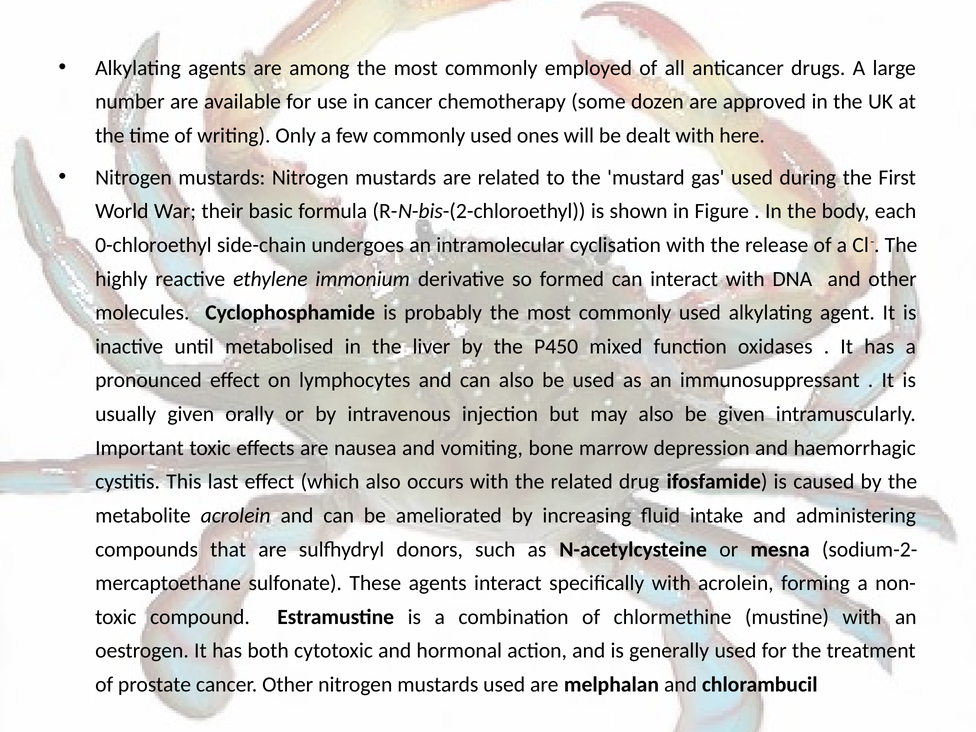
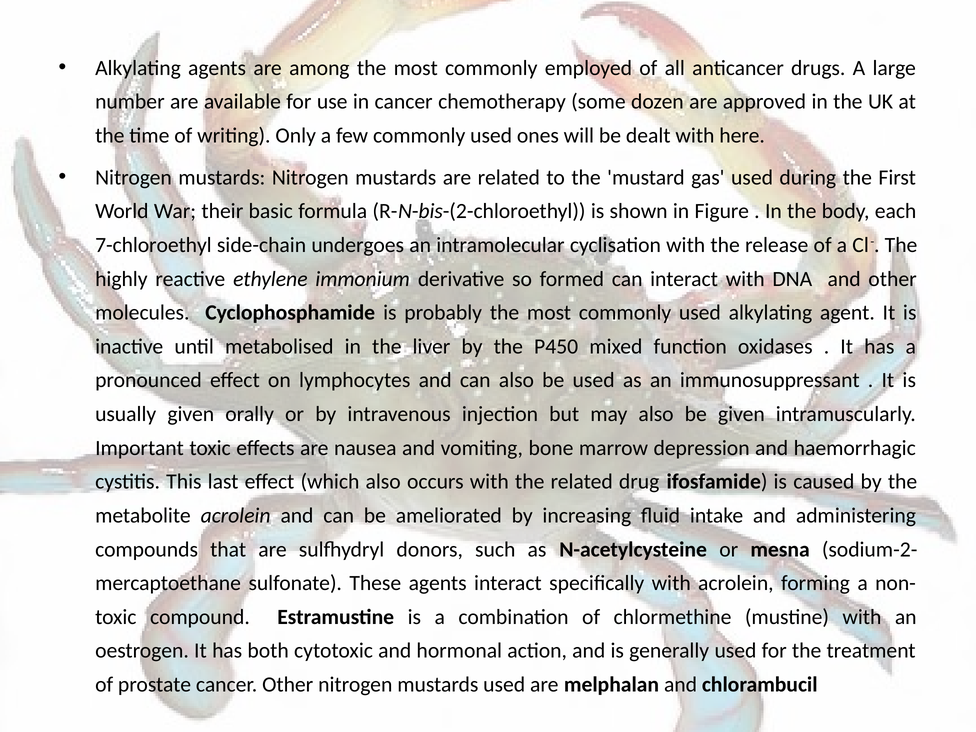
0-chloroethyl: 0-chloroethyl -> 7-chloroethyl (153, 245)
